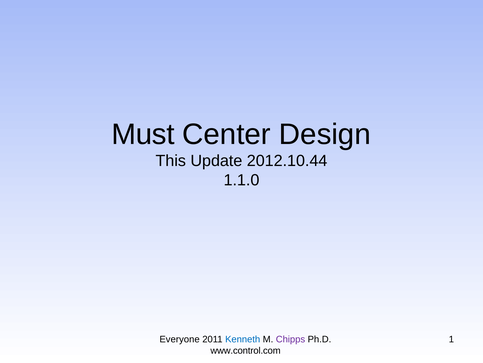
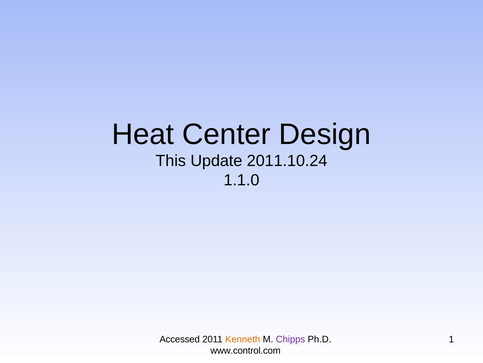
Must: Must -> Heat (143, 134)
2012.10.44: 2012.10.44 -> 2011.10.24 (287, 161)
Everyone: Everyone -> Accessed (180, 339)
Kenneth colour: blue -> orange (243, 339)
